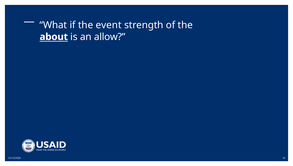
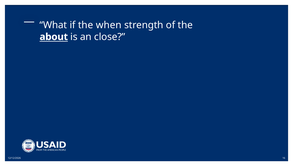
event: event -> when (109, 25)
allow: allow -> close (110, 37)
